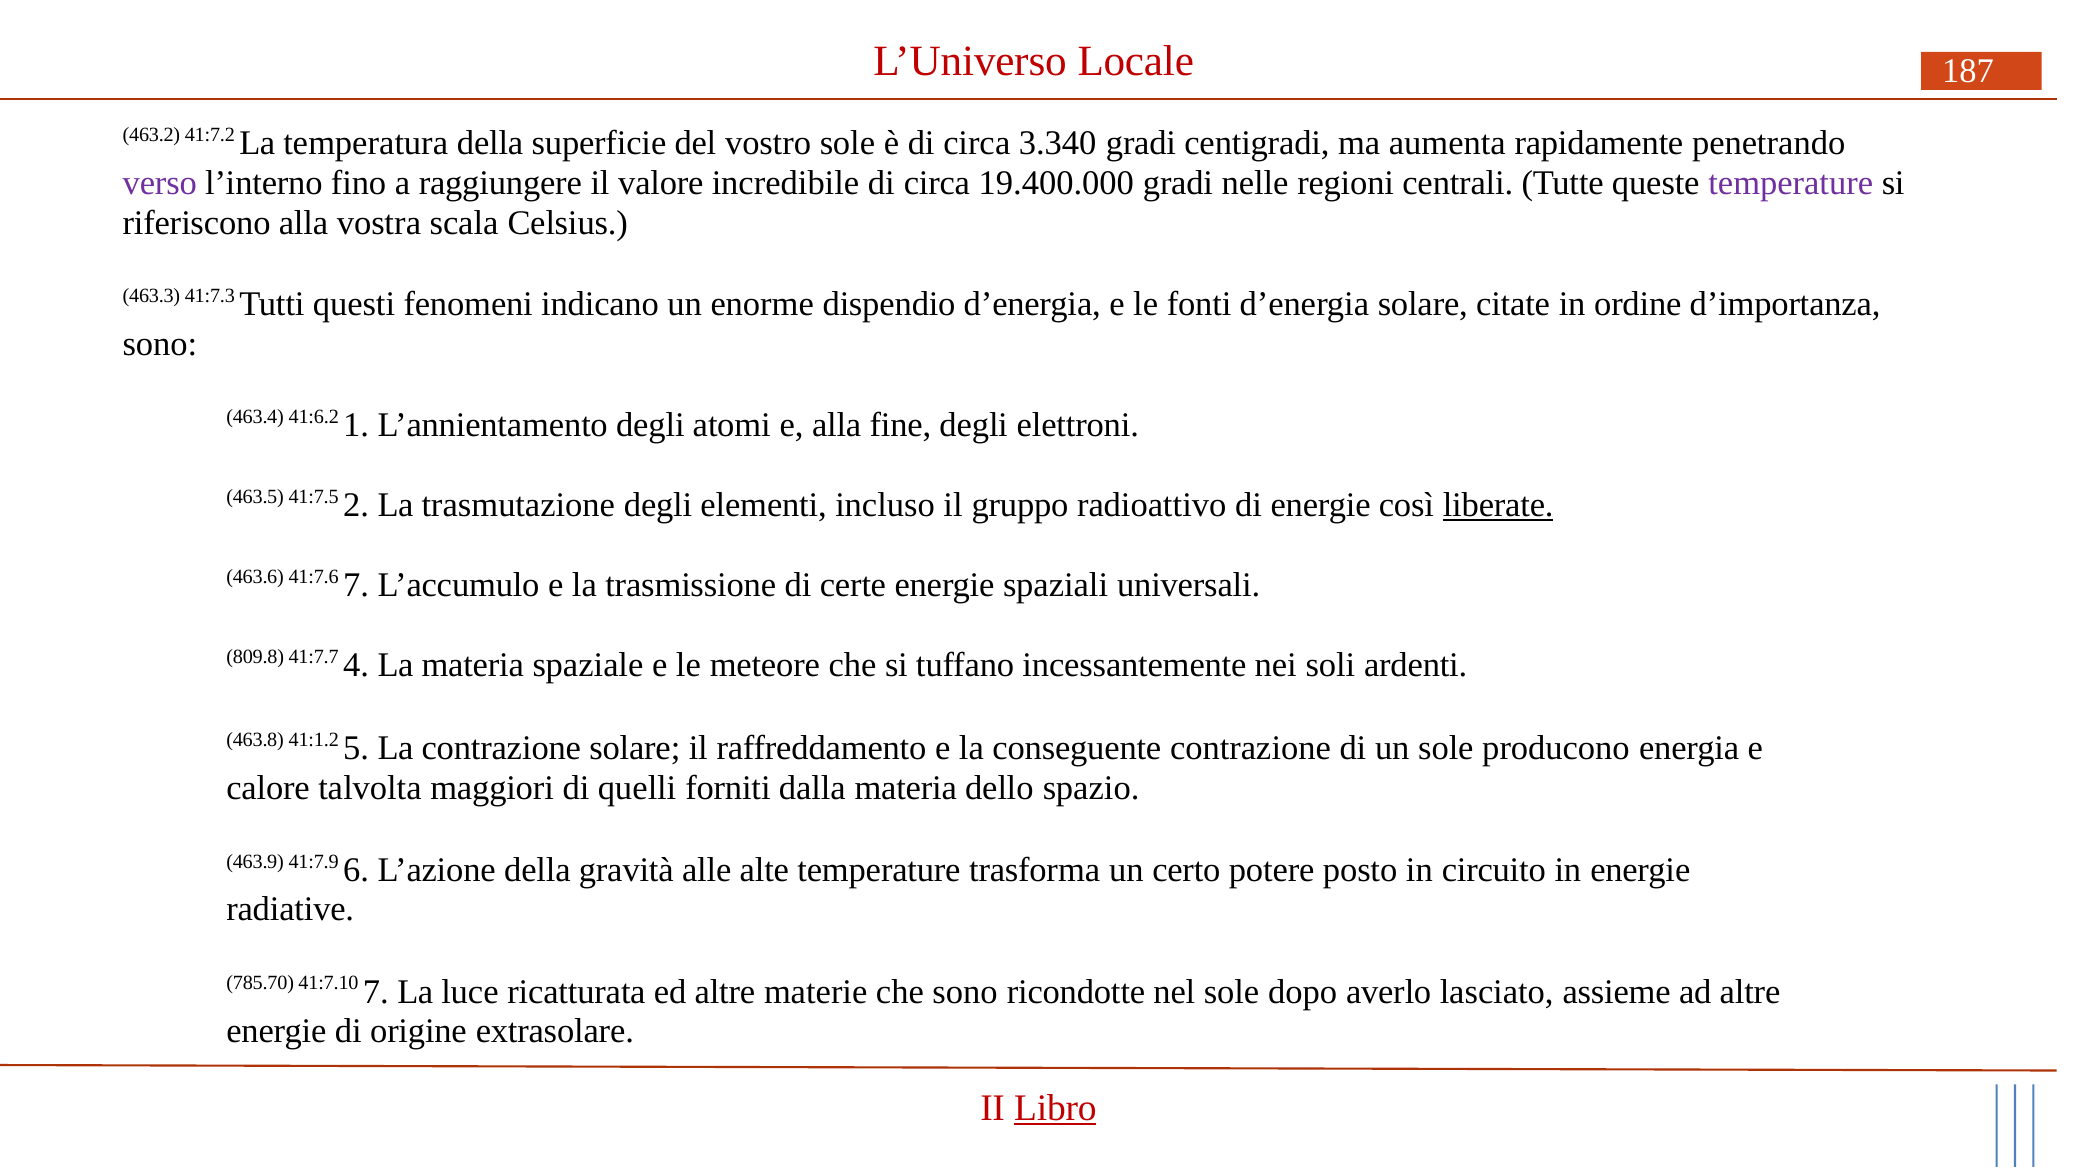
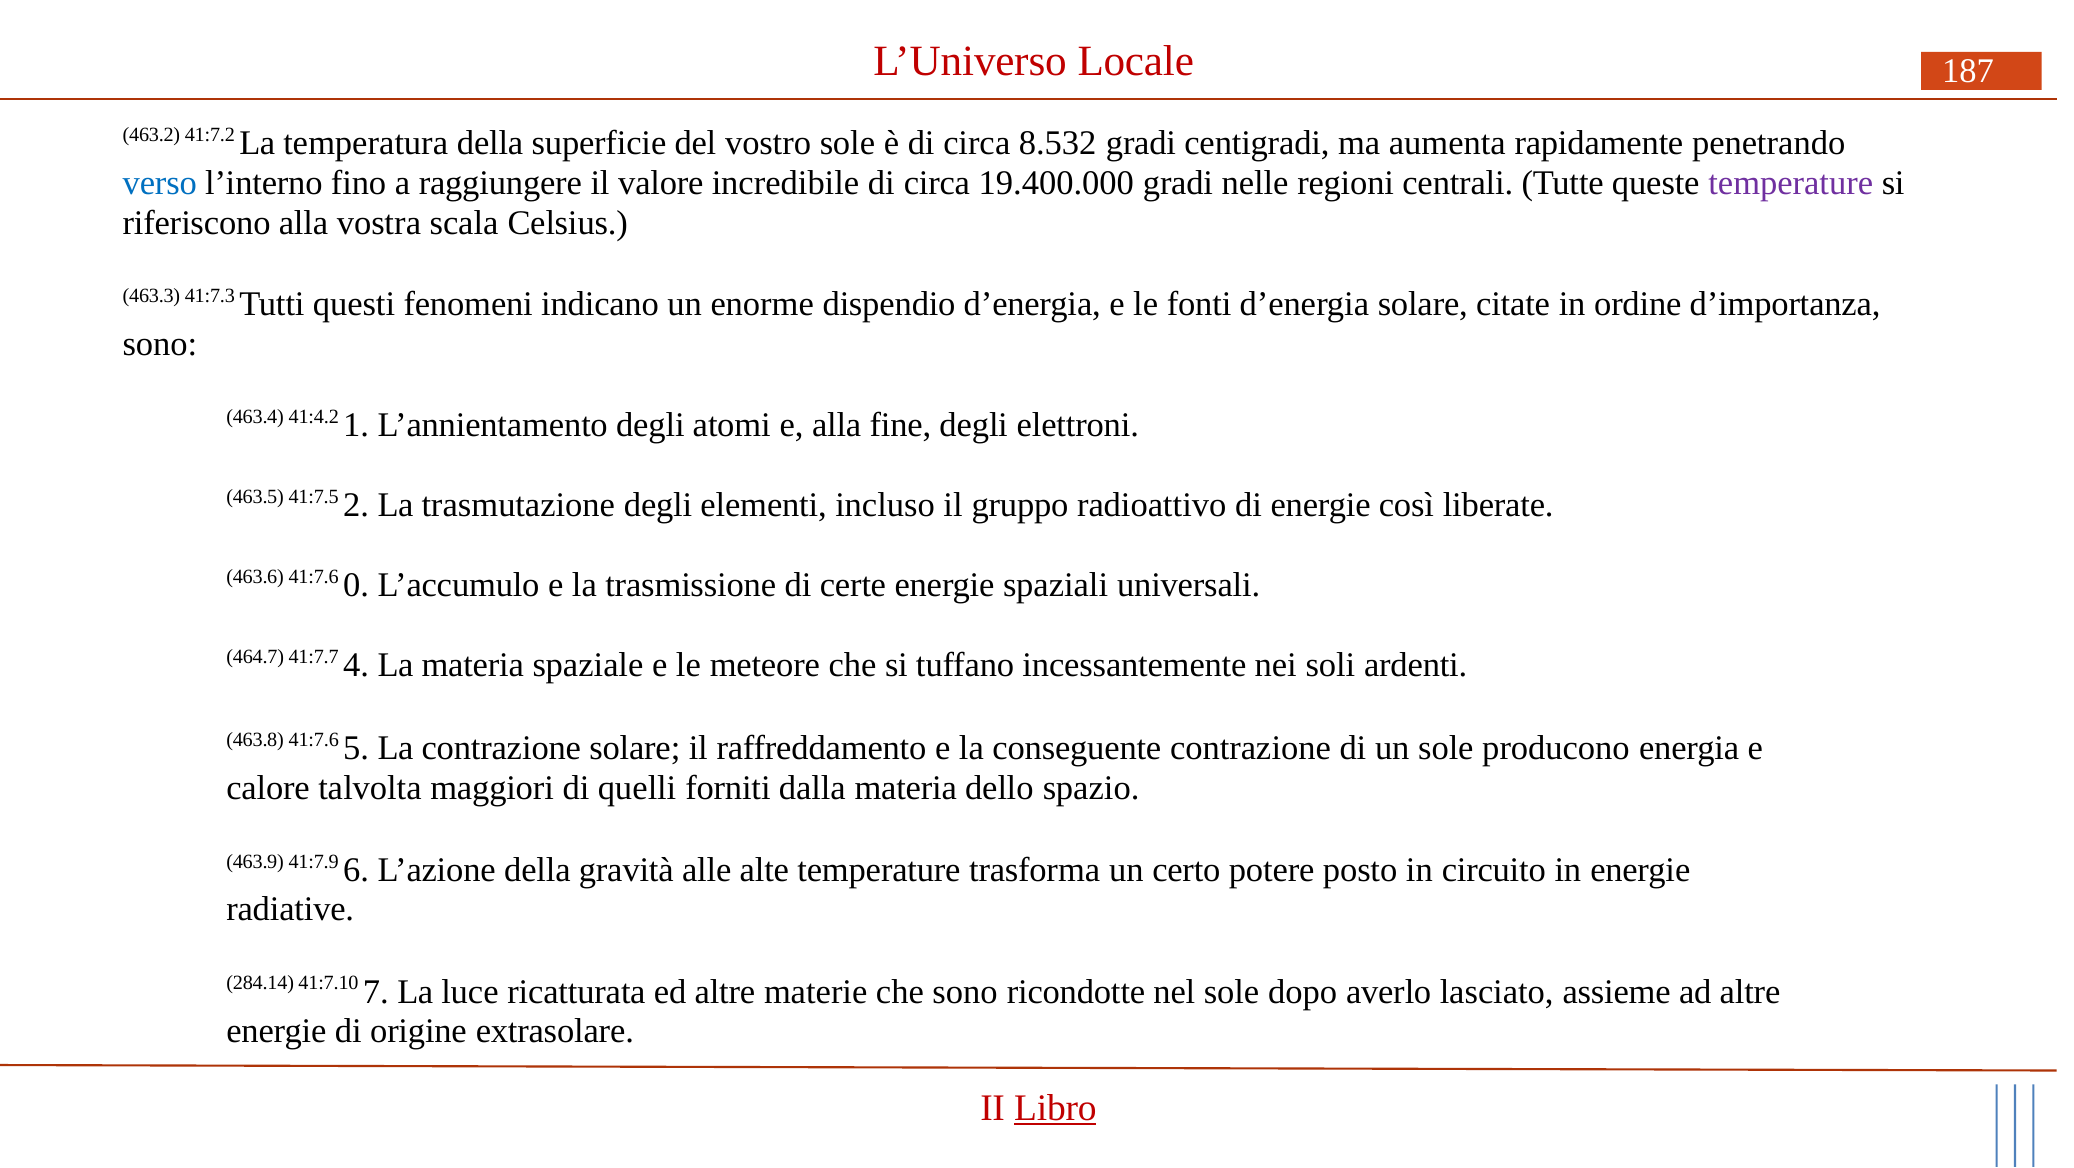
3.340: 3.340 -> 8.532 (1058, 143)
verso colour: purple -> blue (160, 183)
41:6.2: 41:6.2 -> 41:4.2 (314, 417)
liberate underline: present -> none (1498, 505)
41:7.6 7: 7 -> 0 (356, 585)
809.8: 809.8 -> 464.7 (255, 657)
463.8 41:1.2: 41:1.2 -> 41:7.6 (314, 740)
785.70: 785.70 -> 284.14 (260, 983)
